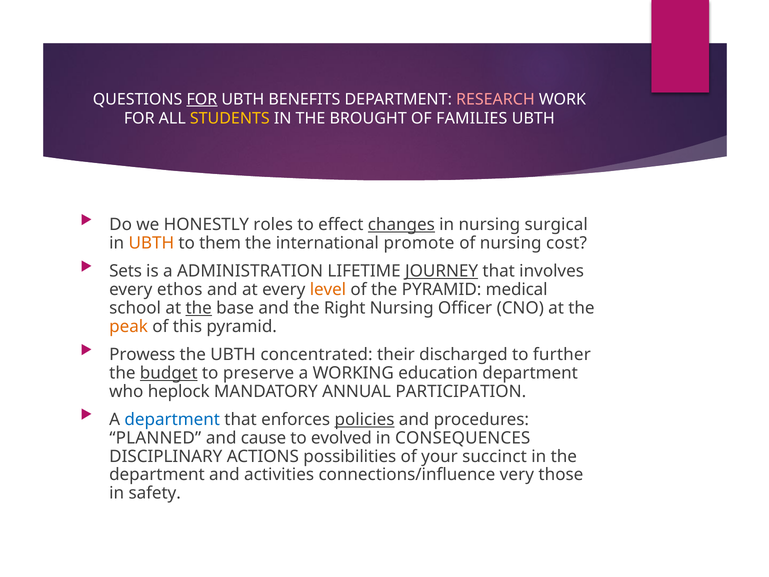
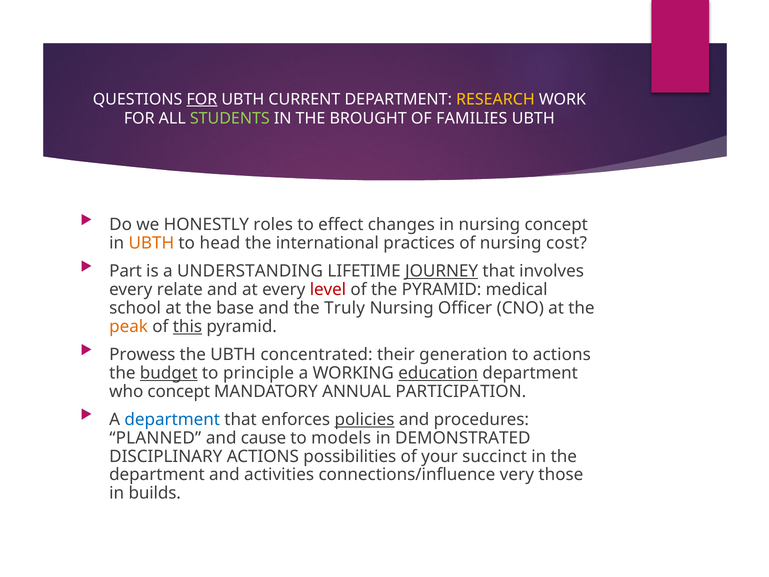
BENEFITS: BENEFITS -> CURRENT (304, 99)
RESEARCH colour: pink -> yellow (495, 99)
STUDENTS colour: yellow -> light green (230, 119)
changes underline: present -> none (401, 225)
nursing surgical: surgical -> concept (556, 225)
them: them -> head (220, 243)
promote: promote -> practices (419, 243)
Sets: Sets -> Part (126, 271)
ADMINISTRATION: ADMINISTRATION -> UNDERSTANDING (250, 271)
ethos: ethos -> relate (180, 290)
level colour: orange -> red (328, 290)
the underline: present -> none (199, 308)
Right: Right -> Truly (345, 308)
this underline: none -> present (187, 326)
discharged: discharged -> generation (463, 354)
to further: further -> actions (562, 354)
preserve: preserve -> principle (259, 373)
education underline: none -> present (438, 373)
who heplock: heplock -> concept (179, 391)
evolved: evolved -> models (341, 438)
CONSEQUENCES: CONSEQUENCES -> DEMONSTRATED (463, 438)
safety: safety -> builds (155, 493)
